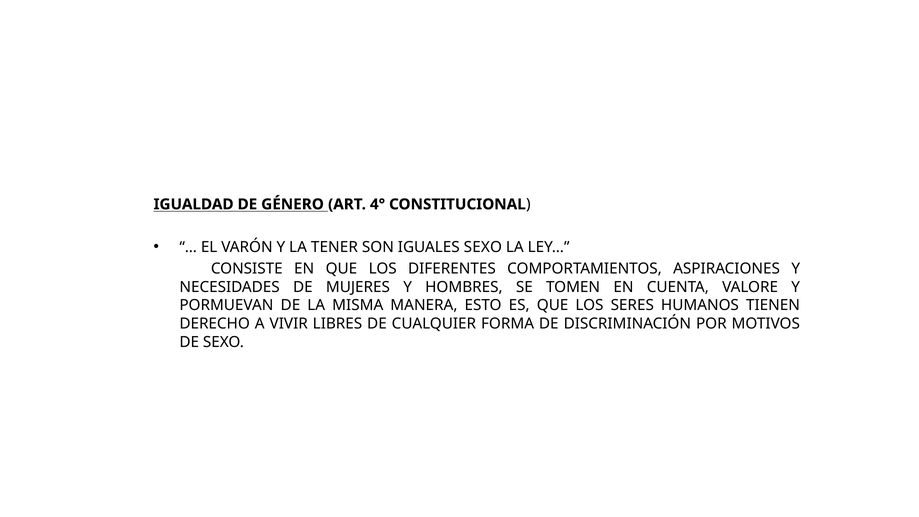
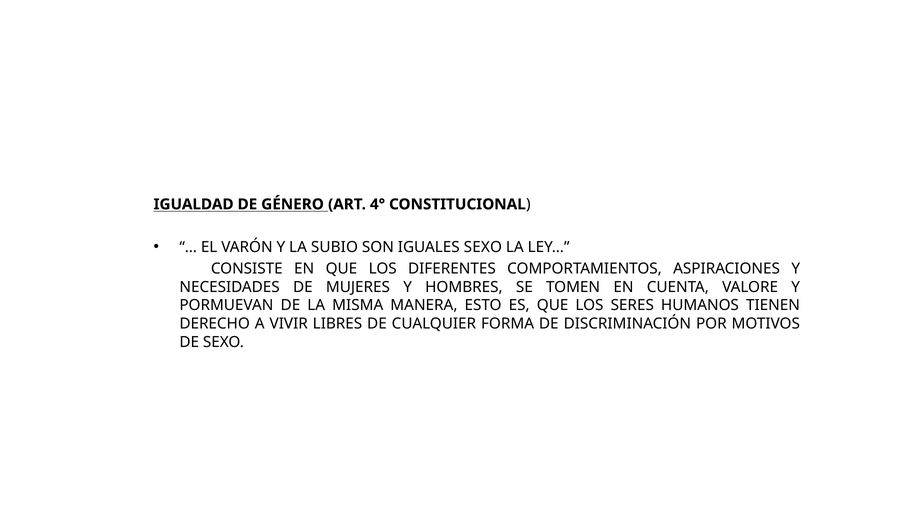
TENER: TENER -> SUBIO (334, 247)
